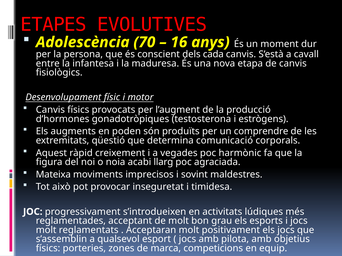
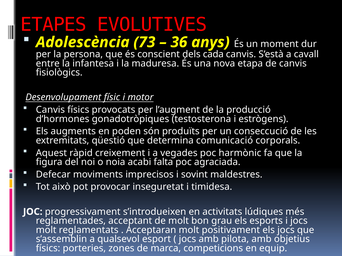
70: 70 -> 73 (144, 42)
16: 16 -> 36 (179, 42)
comprendre: comprendre -> conseccució (261, 132)
llarg: llarg -> falta (163, 162)
Mateixa: Mateixa -> Defecar (53, 175)
